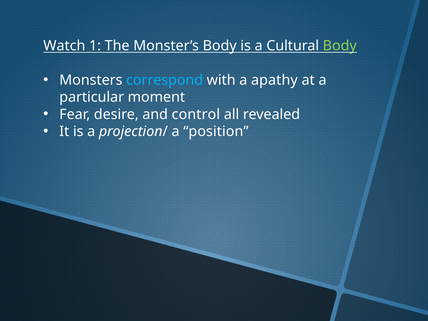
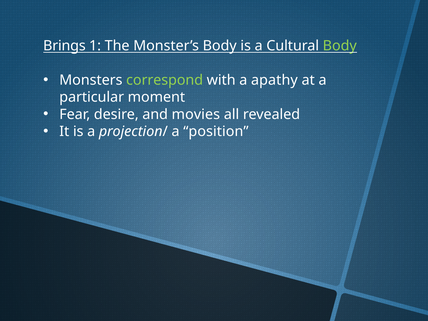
Watch: Watch -> Brings (64, 46)
correspond colour: light blue -> light green (165, 80)
control: control -> movies (196, 114)
